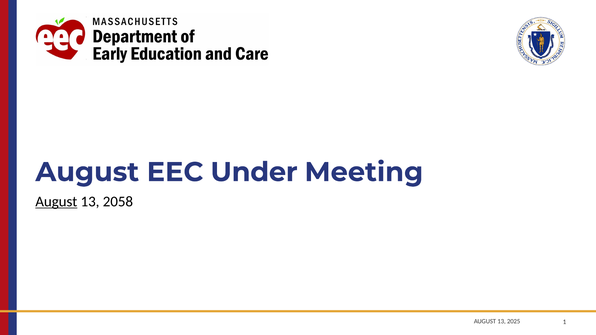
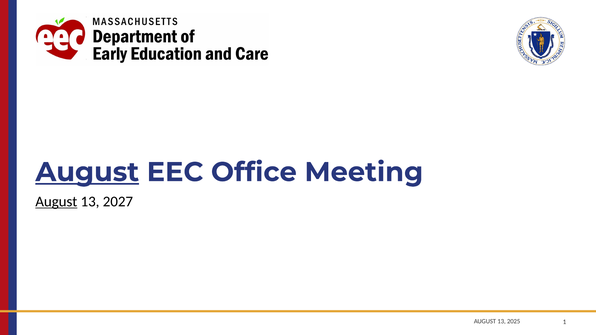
August underline: none -> present (87, 172)
Under: Under -> Office (254, 172)
2058: 2058 -> 2027 (118, 202)
